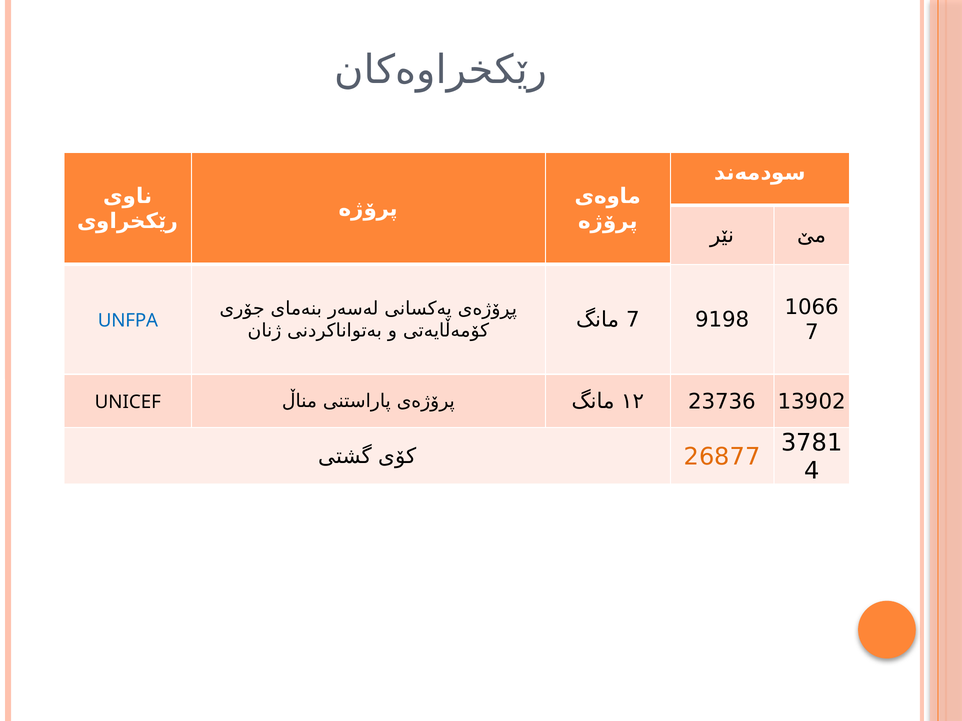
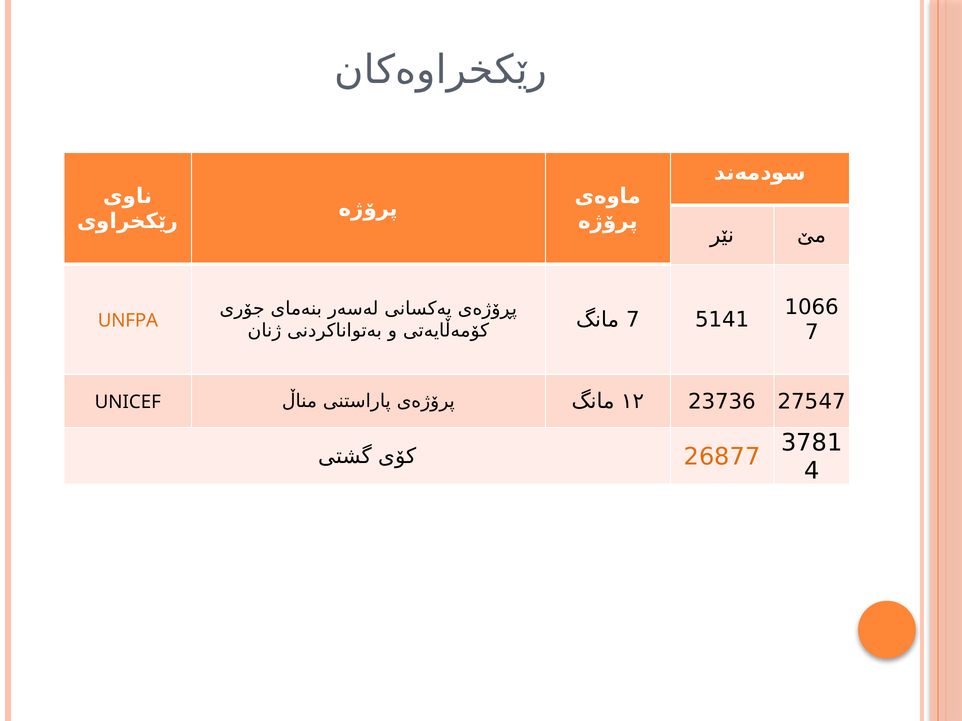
9198: 9198 -> 5141 (722, 320)
UNFPA colour: blue -> orange (128, 321)
13902: 13902 -> 27547 (812, 402)
